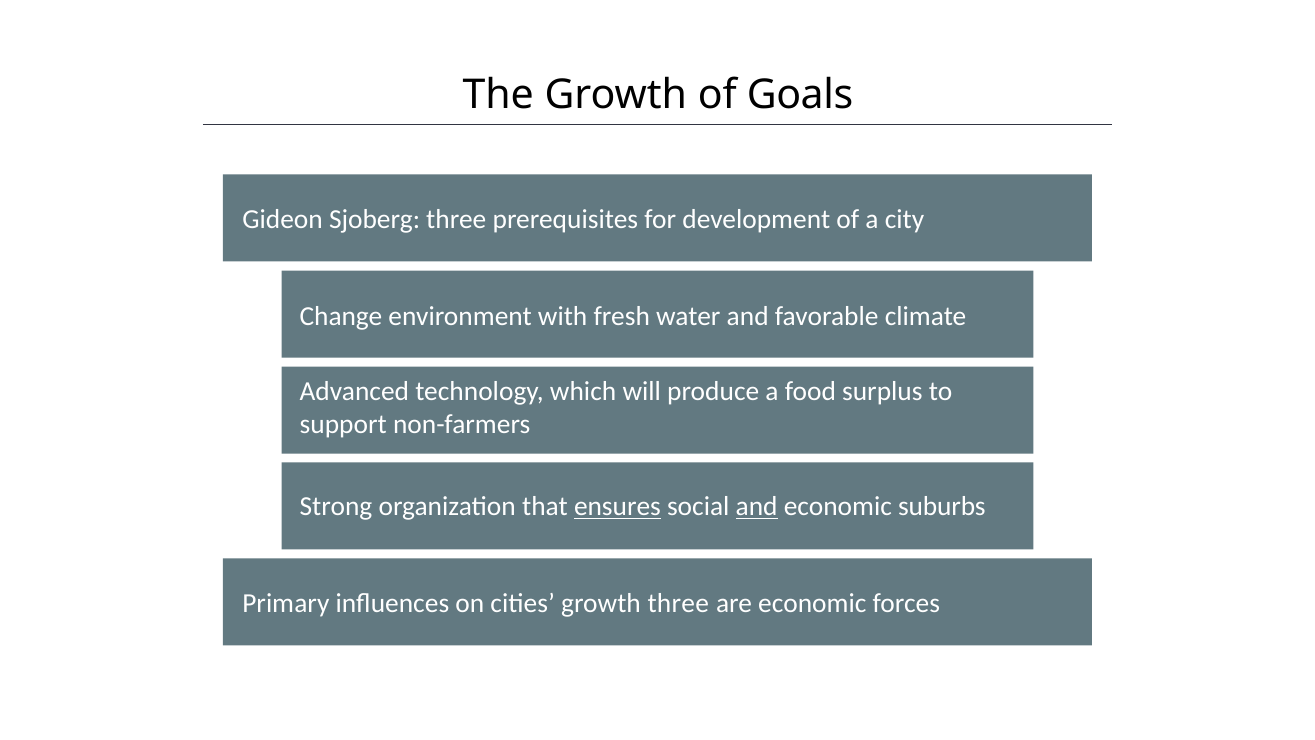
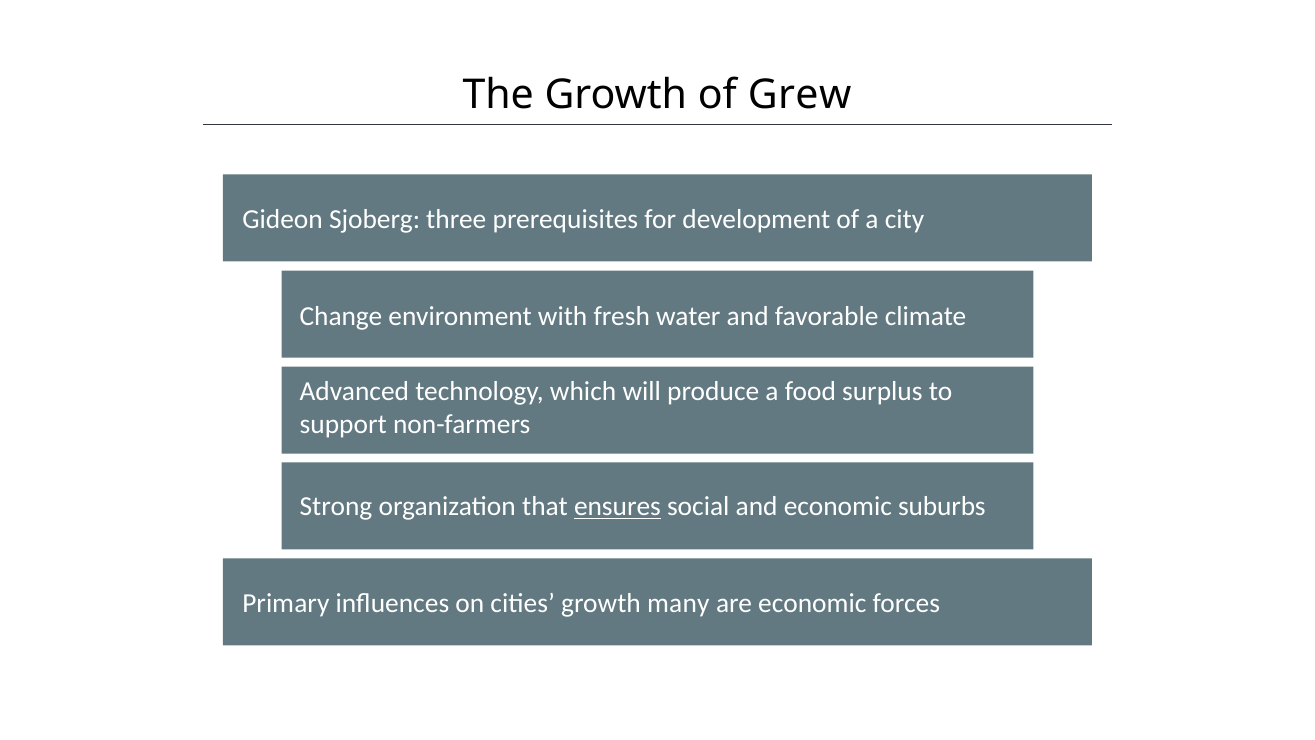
Goals: Goals -> Grew (800, 95)
and underline: present -> none (757, 507)
growth three: three -> many (678, 603)
